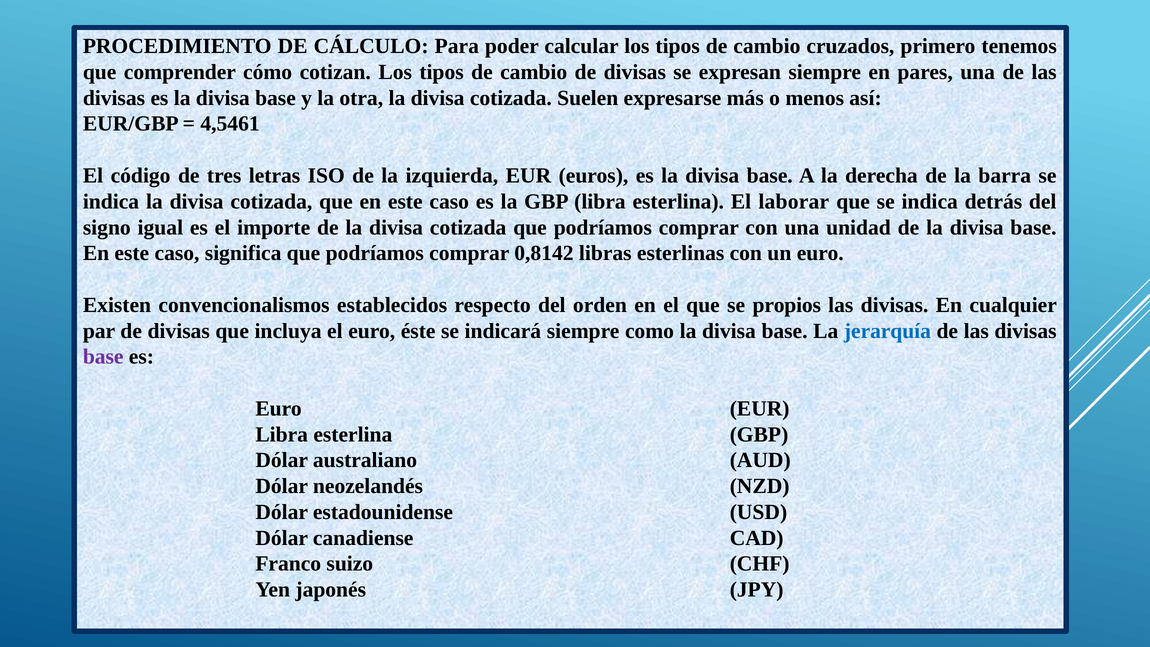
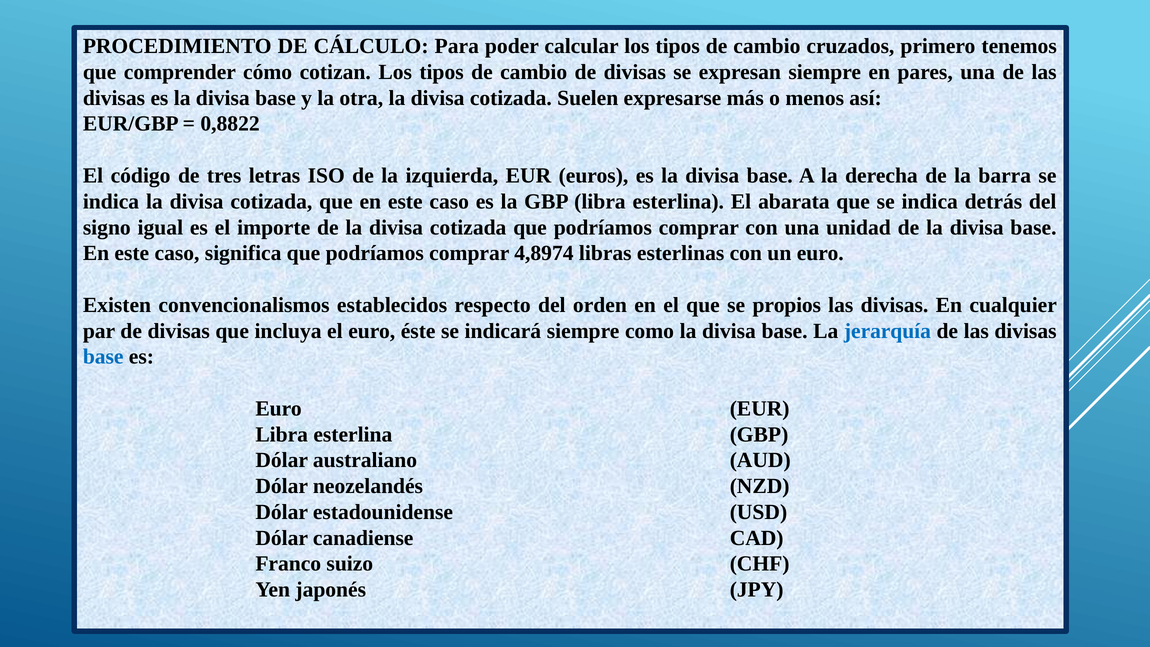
4,5461: 4,5461 -> 0,8822 (230, 124)
laborar: laborar -> abarata (794, 201)
0,8142: 0,8142 -> 4,8974 (544, 253)
base colour: purple -> blue (103, 357)
